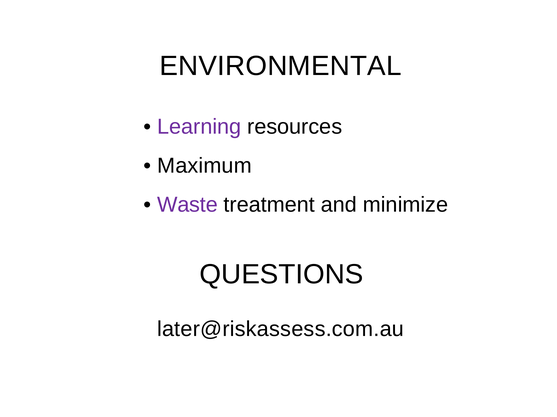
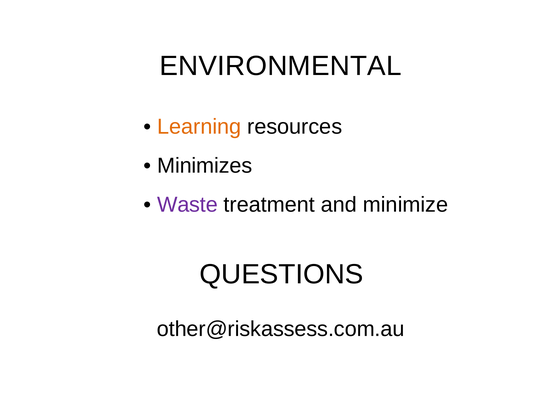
Learning colour: purple -> orange (199, 127)
Maximum: Maximum -> Minimizes (205, 166)
later@riskassess.com.au: later@riskassess.com.au -> other@riskassess.com.au (281, 330)
